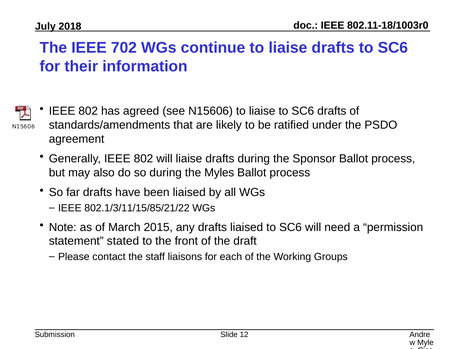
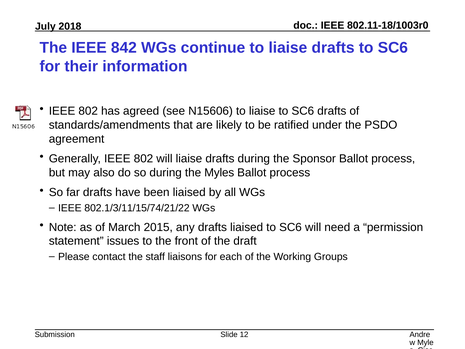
702: 702 -> 842 (124, 48)
802.1/3/11/15/85/21/22: 802.1/3/11/15/85/21/22 -> 802.1/3/11/15/74/21/22 (137, 208)
stated: stated -> issues (123, 241)
